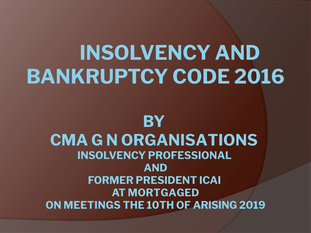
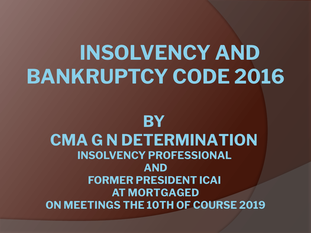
ORGANISATIONS: ORGANISATIONS -> DETERMINATION (189, 141)
ARISING: ARISING -> COURSE (215, 205)
